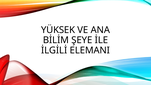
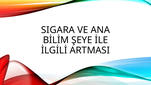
YÜKSEK: YÜKSEK -> SIGARA (58, 30)
ELEMANI: ELEMANI -> ARTMASI (90, 50)
